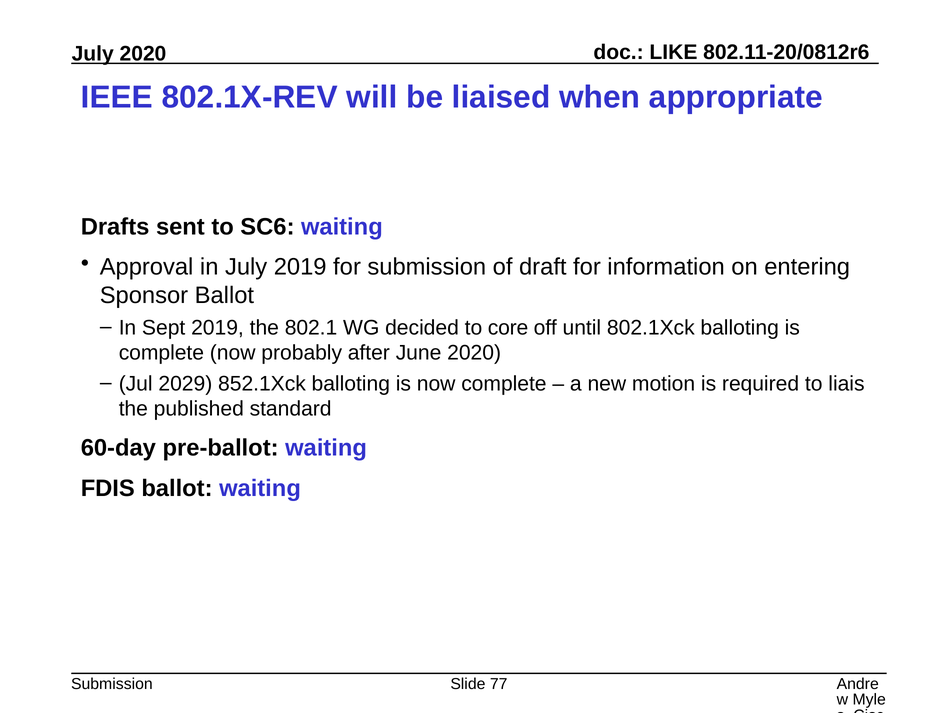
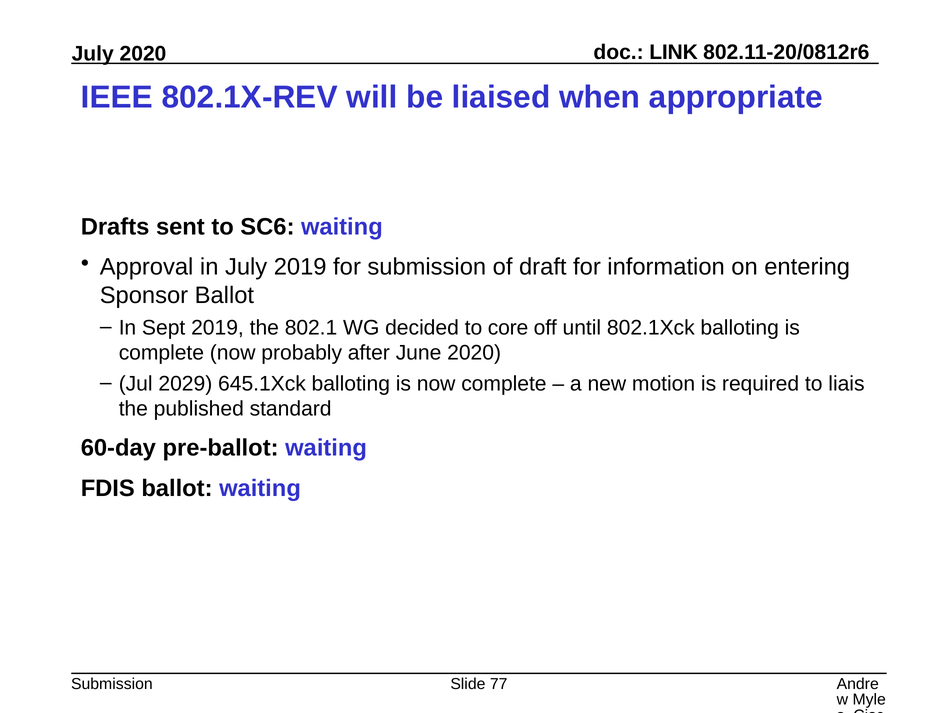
LIKE: LIKE -> LINK (674, 52)
852.1Xck: 852.1Xck -> 645.1Xck (262, 383)
